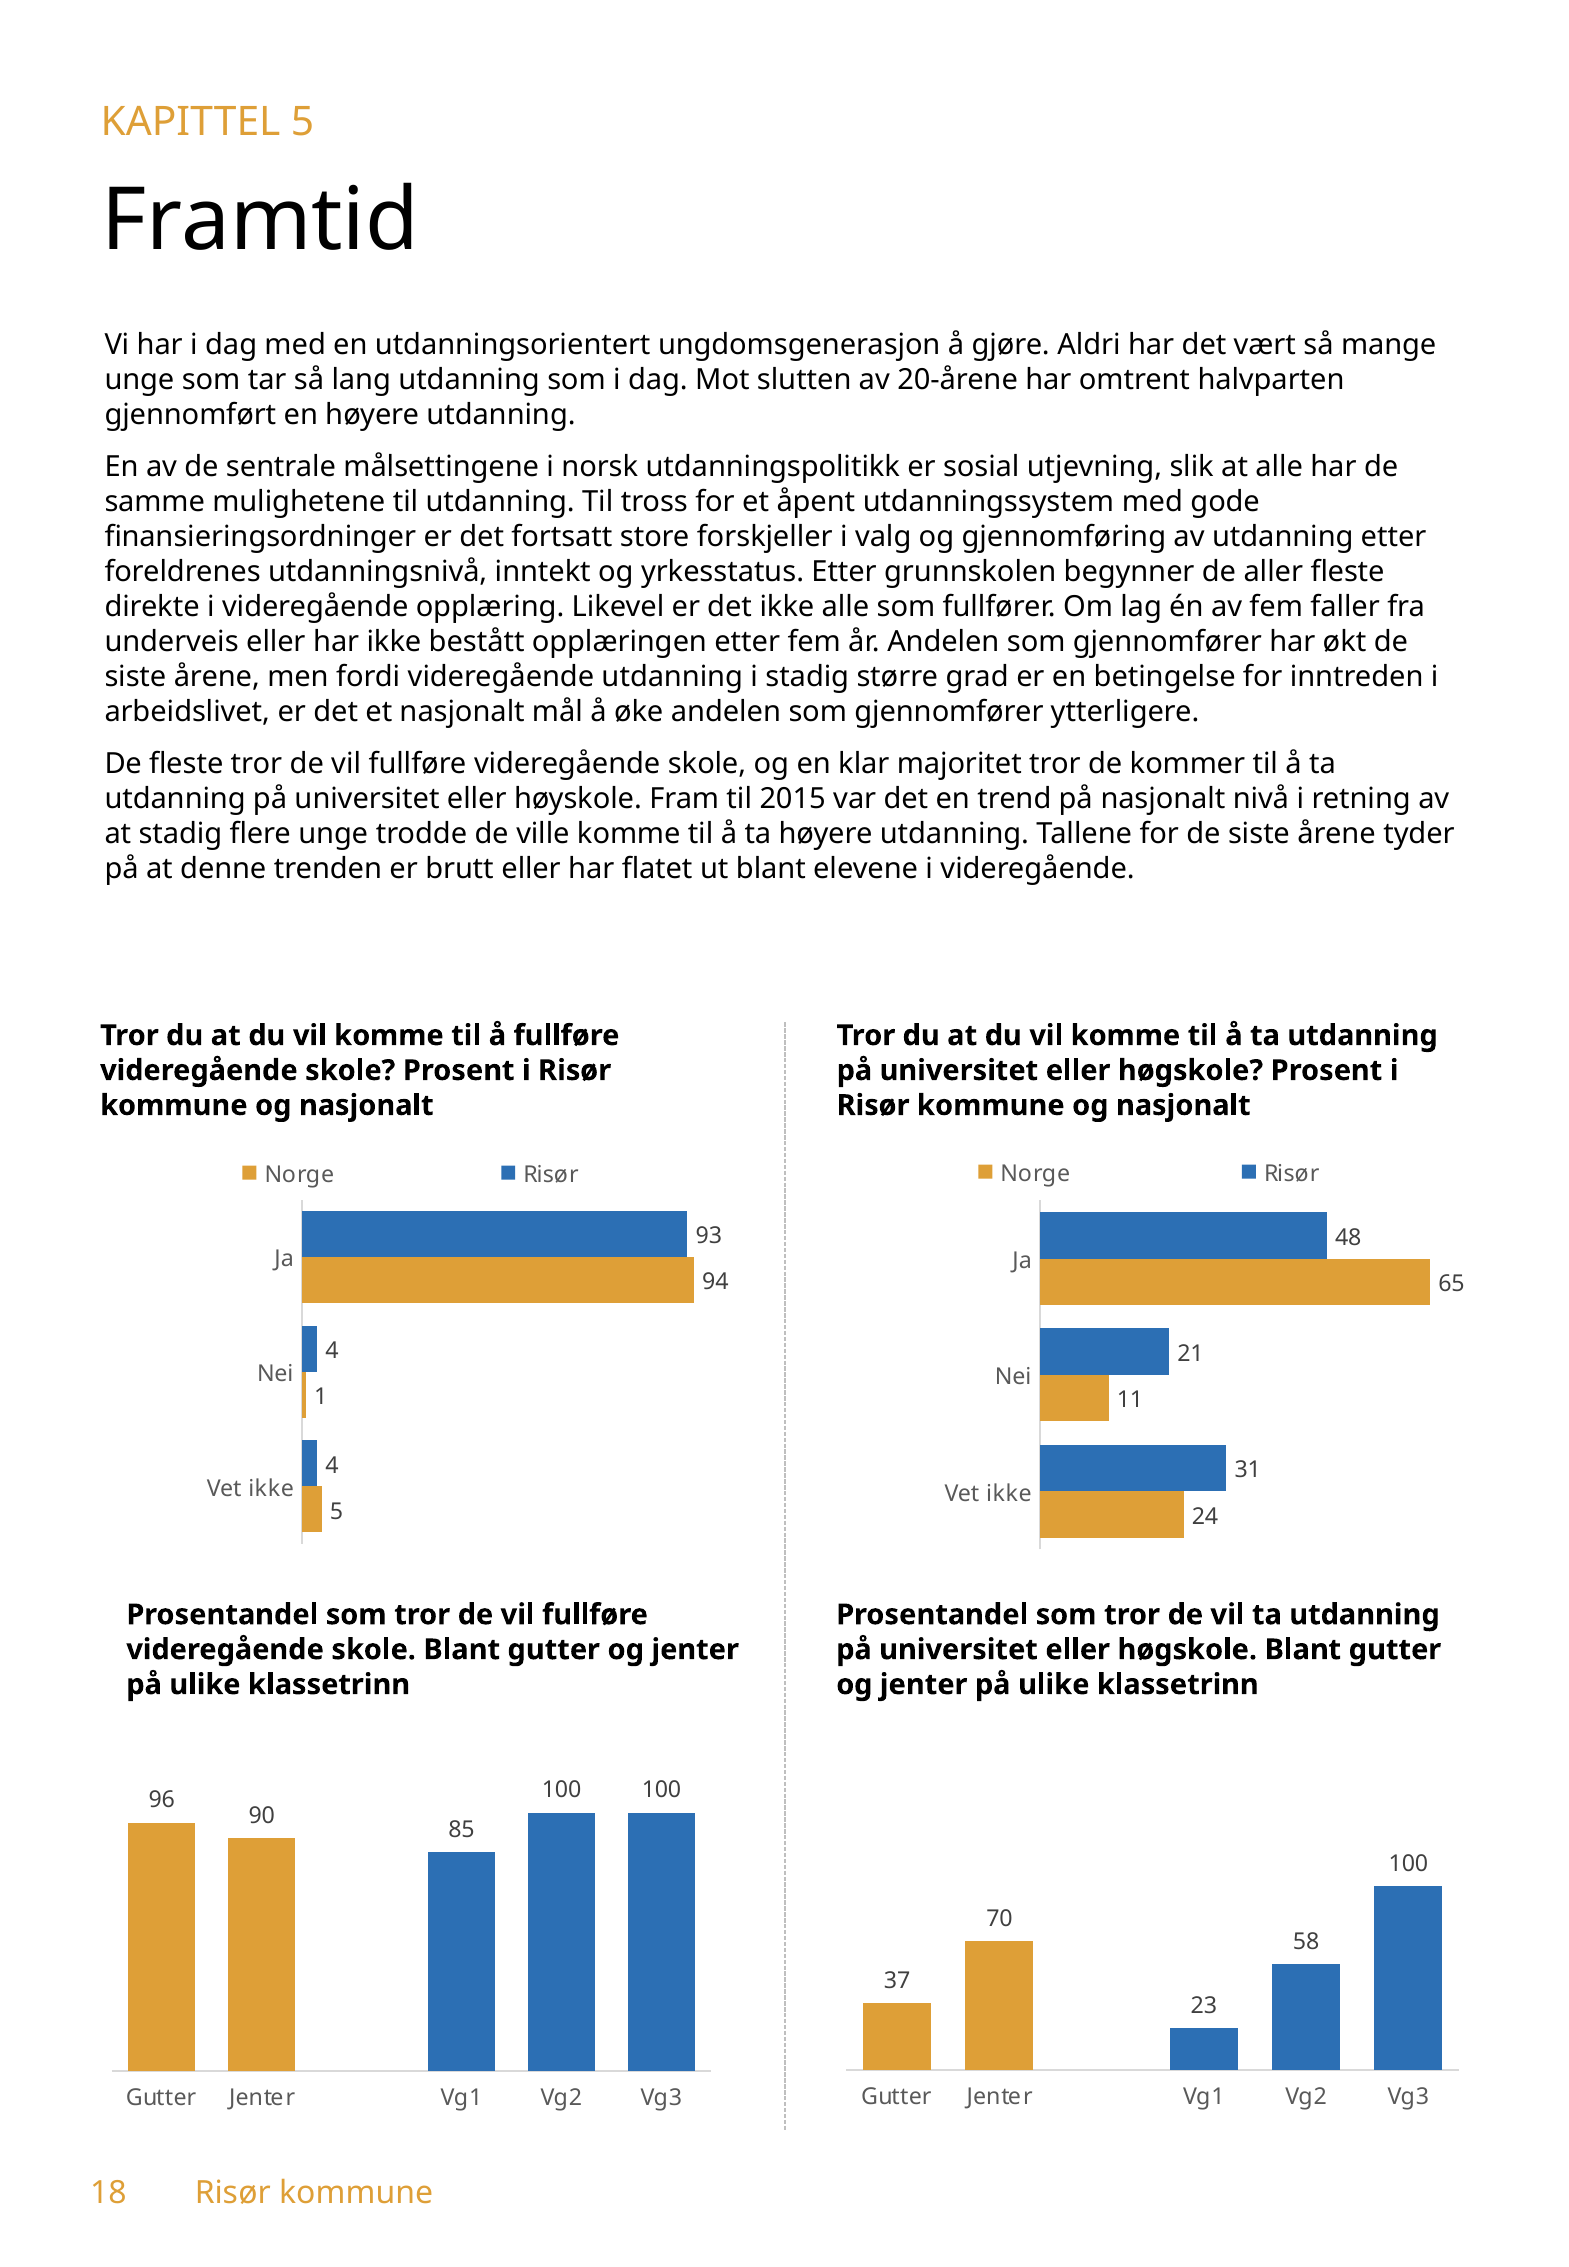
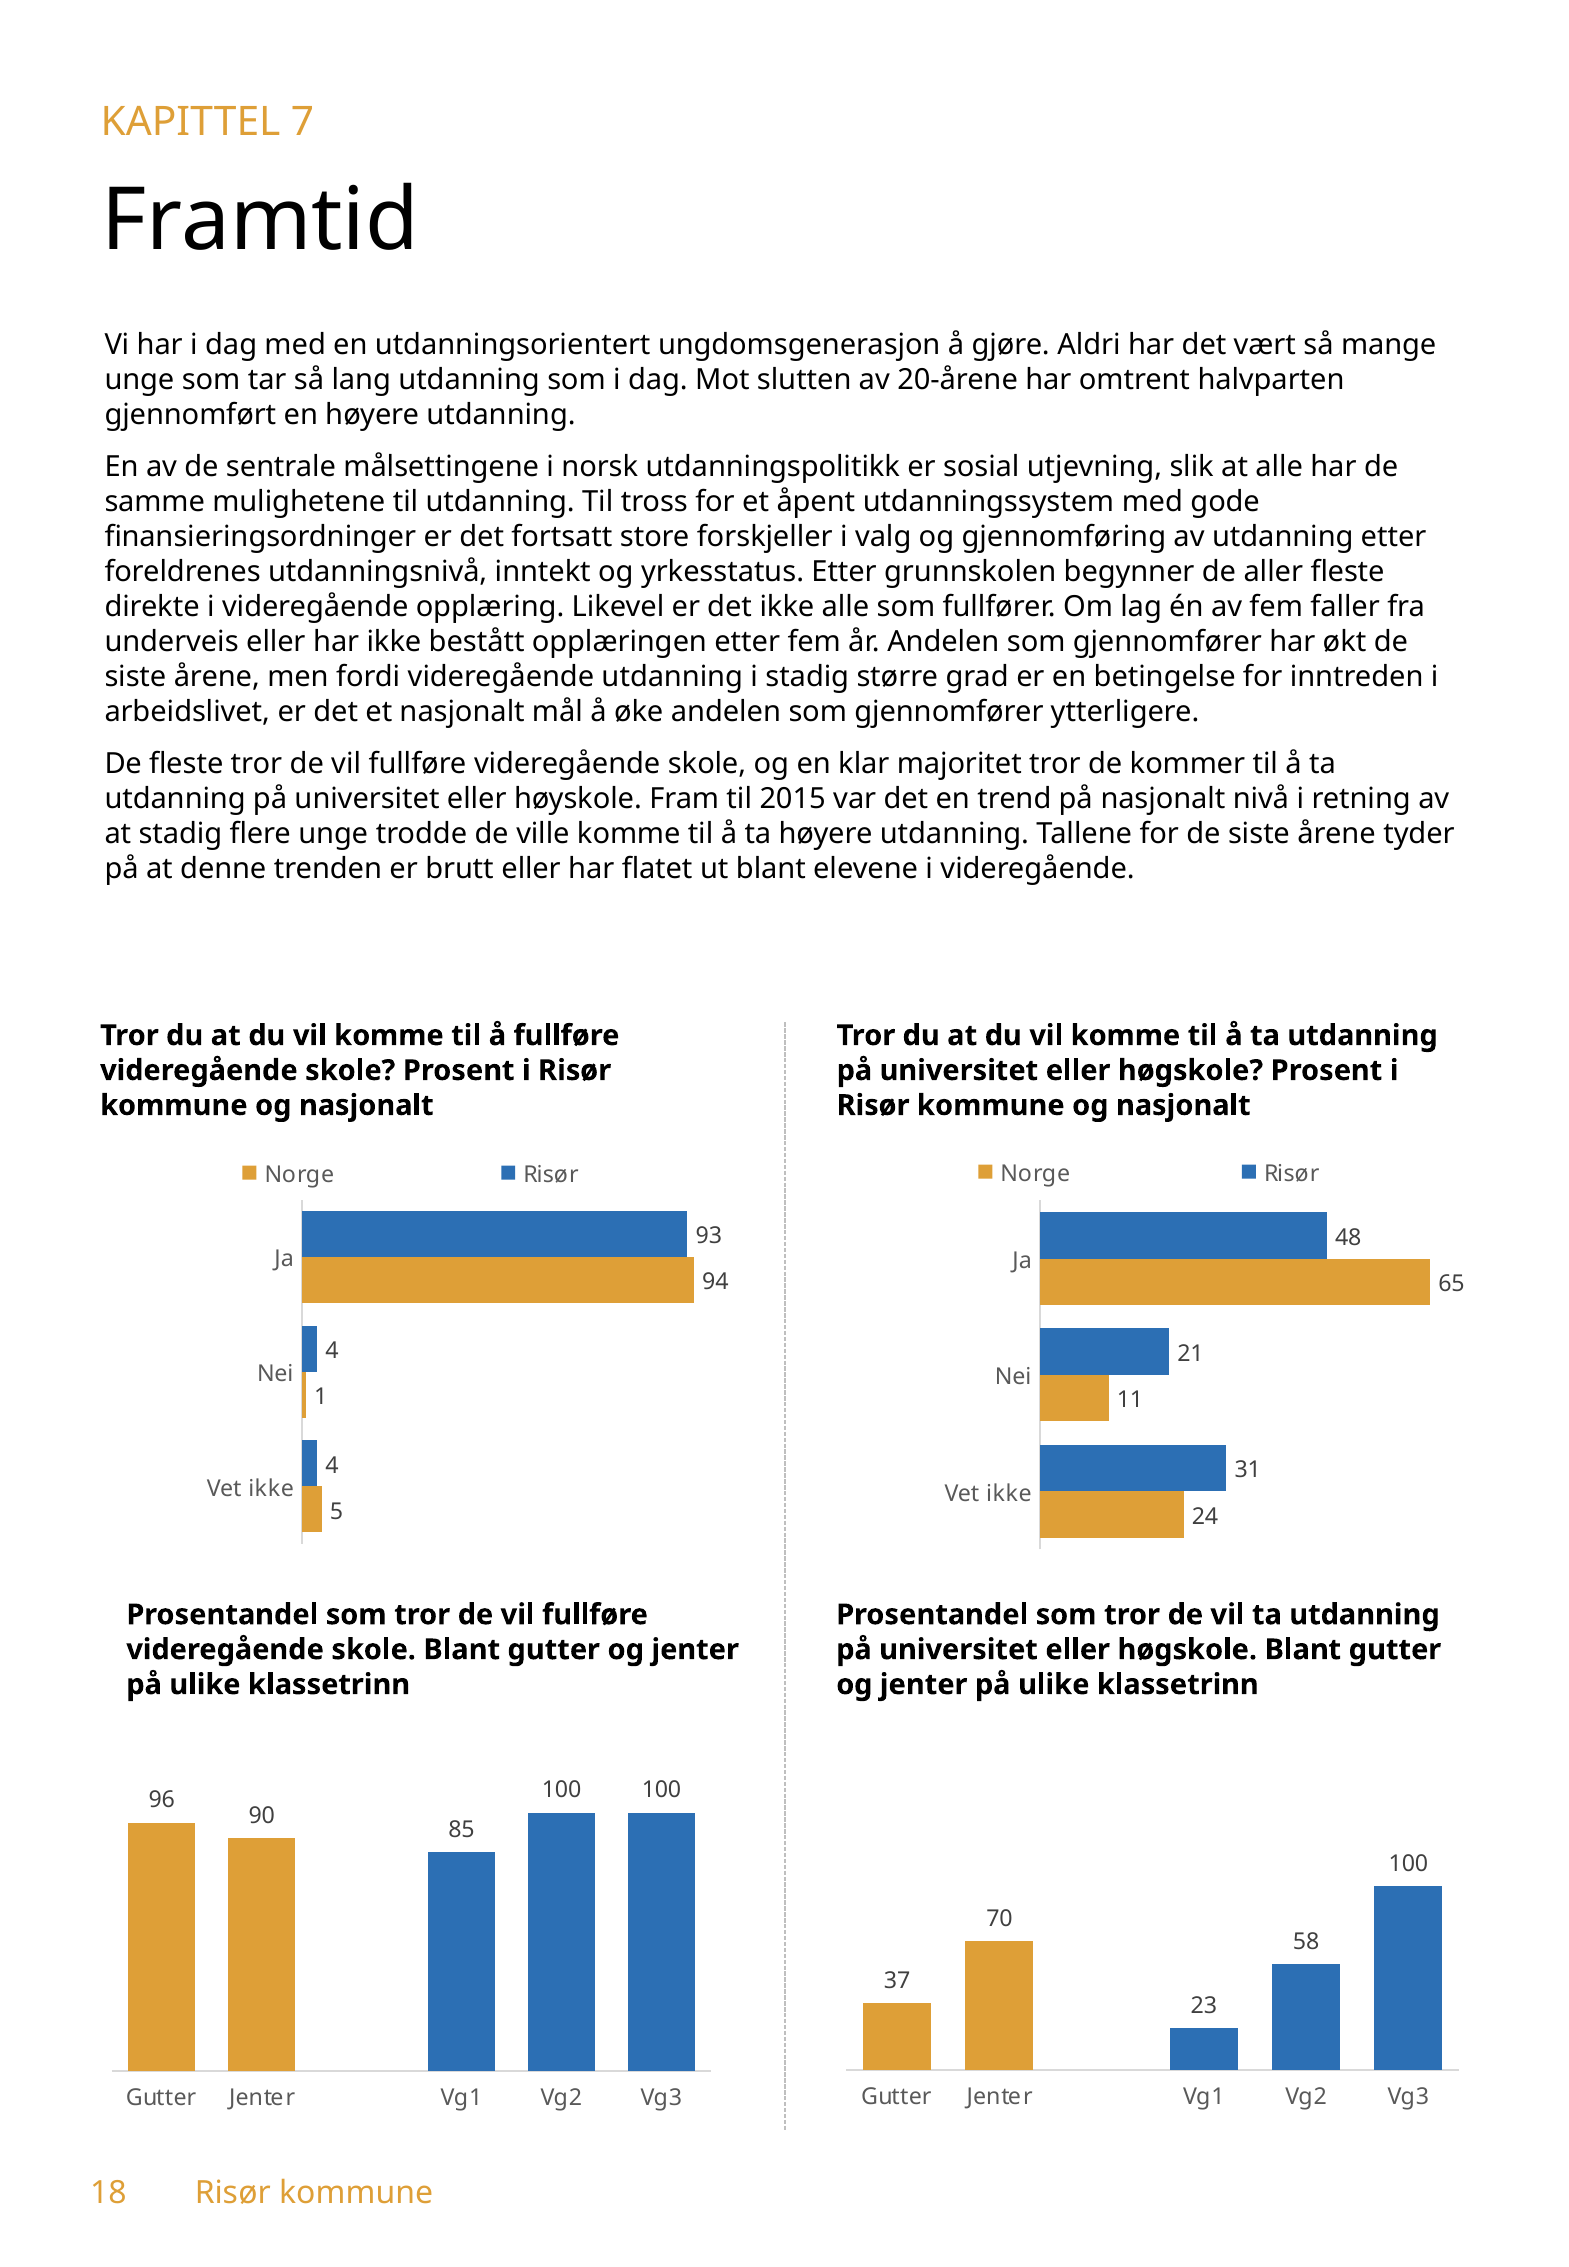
KAPITTEL 5: 5 -> 7 (303, 122)
